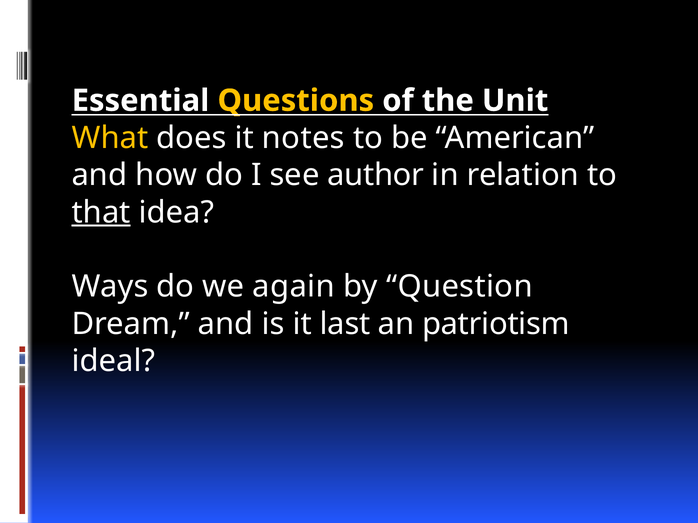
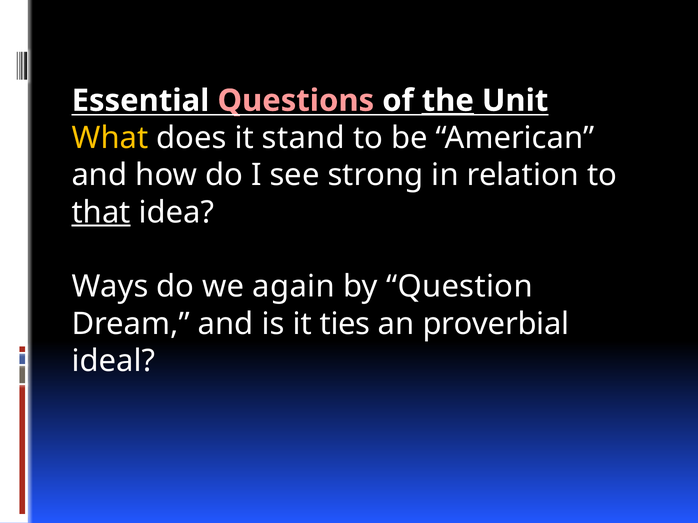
Questions colour: yellow -> pink (296, 101)
the underline: none -> present (448, 101)
notes: notes -> stand (303, 138)
author: author -> strong (376, 175)
last: last -> ties (345, 324)
patriotism: patriotism -> proverbial (496, 324)
